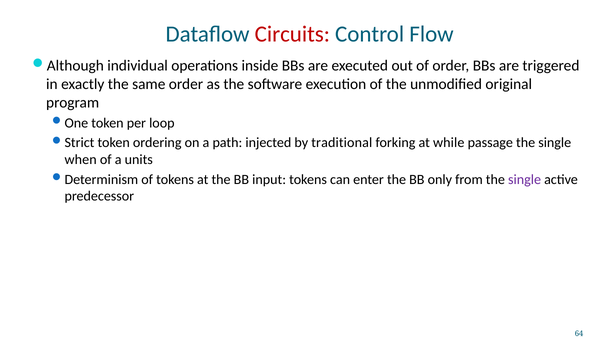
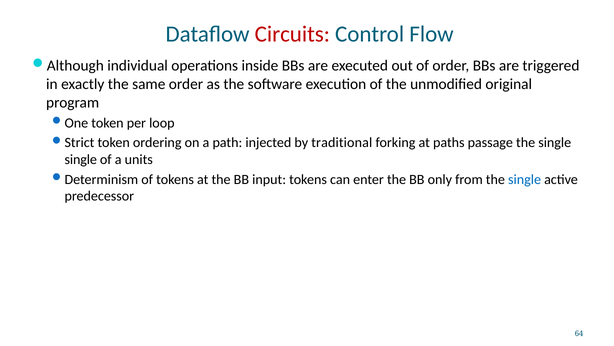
while: while -> paths (449, 142)
when: when -> single (81, 159)
single colour: purple -> blue (525, 179)
